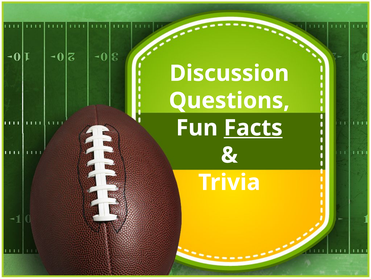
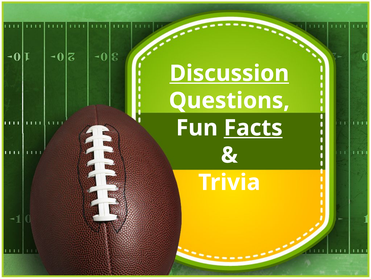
Discussion underline: none -> present (229, 73)
